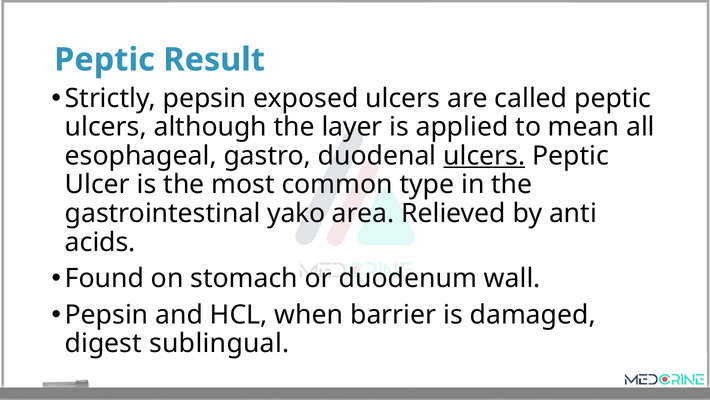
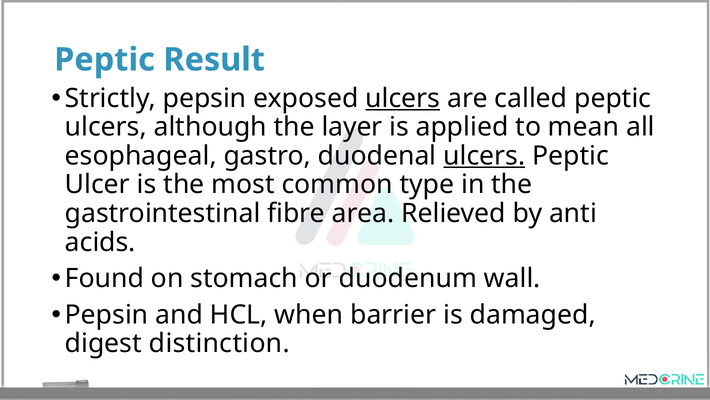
ulcers underline: none -> present (403, 98)
yako: yako -> fibre (296, 213)
sublingual: sublingual -> distinction (219, 343)
